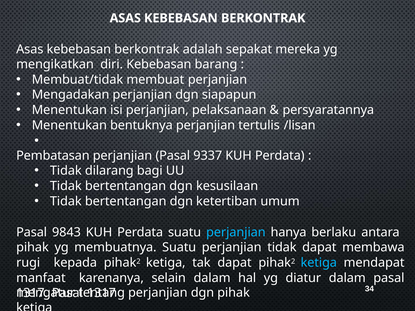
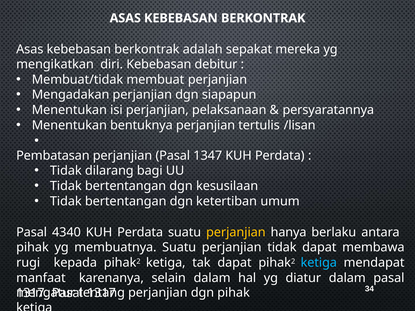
barang: barang -> debitur (216, 64)
9337: 9337 -> 1347 (208, 156)
9843: 9843 -> 4340 (66, 232)
perjanjian colour: light blue -> yellow (236, 232)
